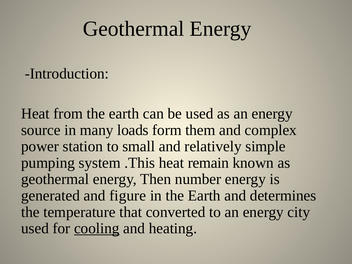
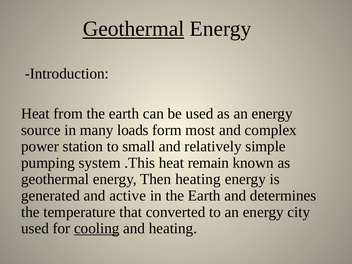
Geothermal underline: none -> present (134, 29)
them: them -> most (200, 130)
Then number: number -> heating (198, 179)
figure: figure -> active (128, 196)
